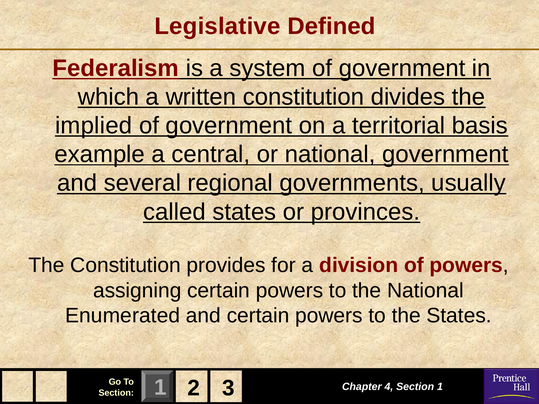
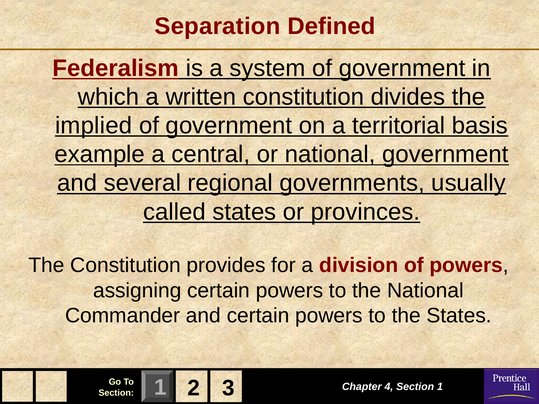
Legislative: Legislative -> Separation (217, 26)
Enumerated: Enumerated -> Commander (123, 316)
